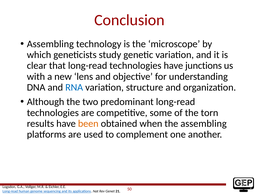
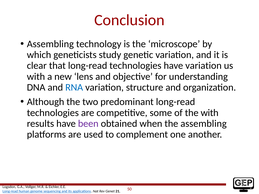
have junctions: junctions -> variation (203, 66)
the torn: torn -> with (210, 113)
been colour: orange -> purple (88, 124)
